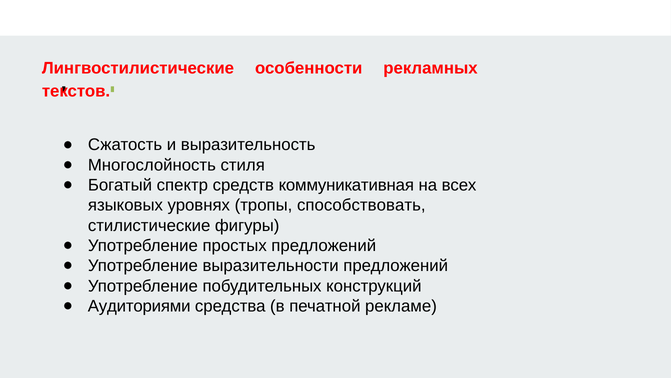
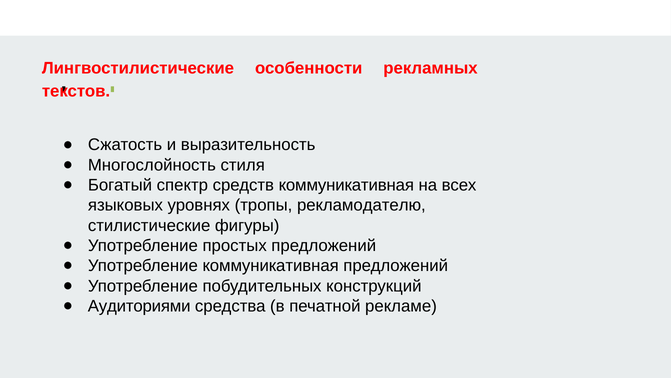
способствовать: способствовать -> рекламодателю (361, 205)
Употребление выразительности: выразительности -> коммуникативная (271, 266)
